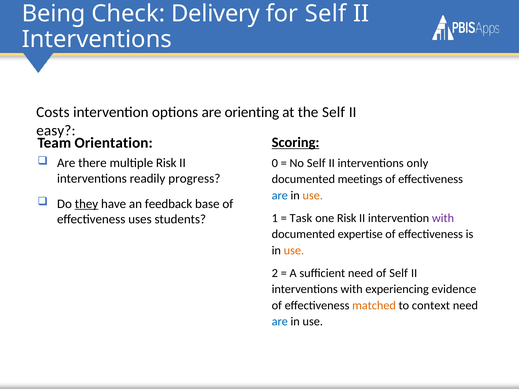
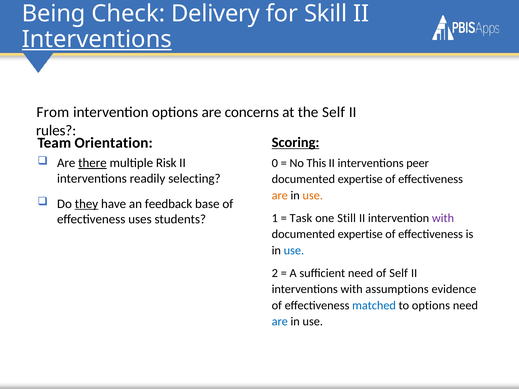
for Self: Self -> Skill (326, 14)
Interventions underline: none -> present (97, 39)
Costs: Costs -> From (53, 112)
orienting: orienting -> concerns (252, 112)
easy: easy -> rules (56, 131)
there underline: none -> present (92, 163)
No Self: Self -> This (316, 163)
only: only -> peer (418, 163)
progress: progress -> selecting (194, 179)
meetings: meetings -> expertise (360, 179)
are colour: blue -> orange (280, 195)
one Risk: Risk -> Still (347, 218)
use colour: orange -> blue (294, 251)
experiencing: experiencing -> assumptions (397, 289)
matched colour: orange -> blue (374, 306)
to context: context -> options (431, 306)
